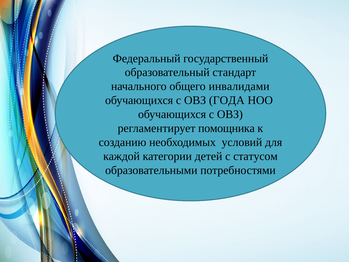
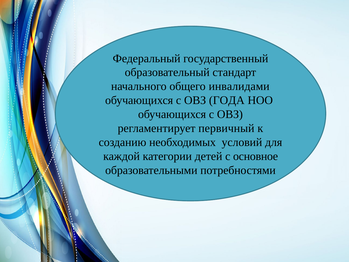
помощника: помощника -> первичный (226, 128)
статусом: статусом -> основное (256, 156)
